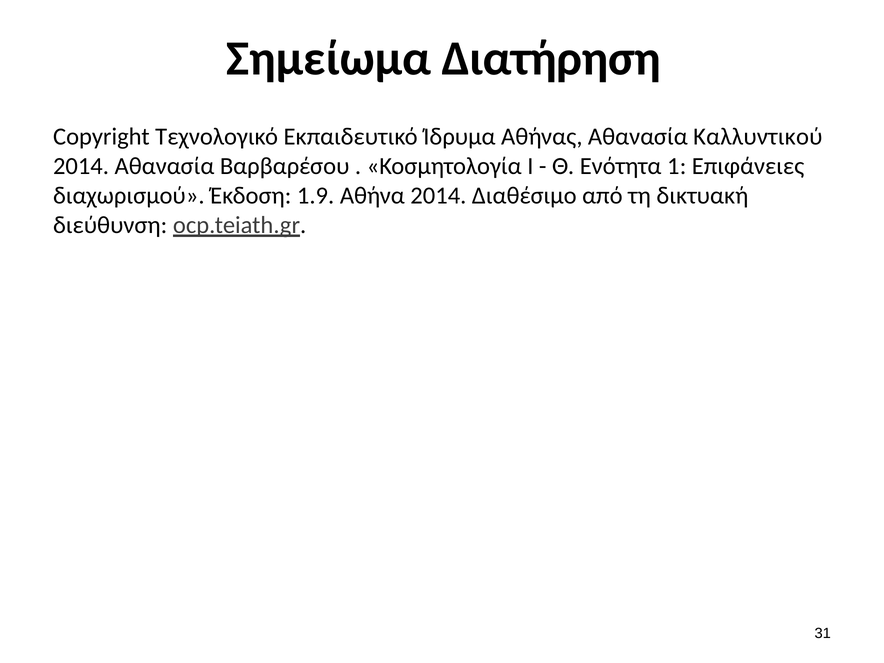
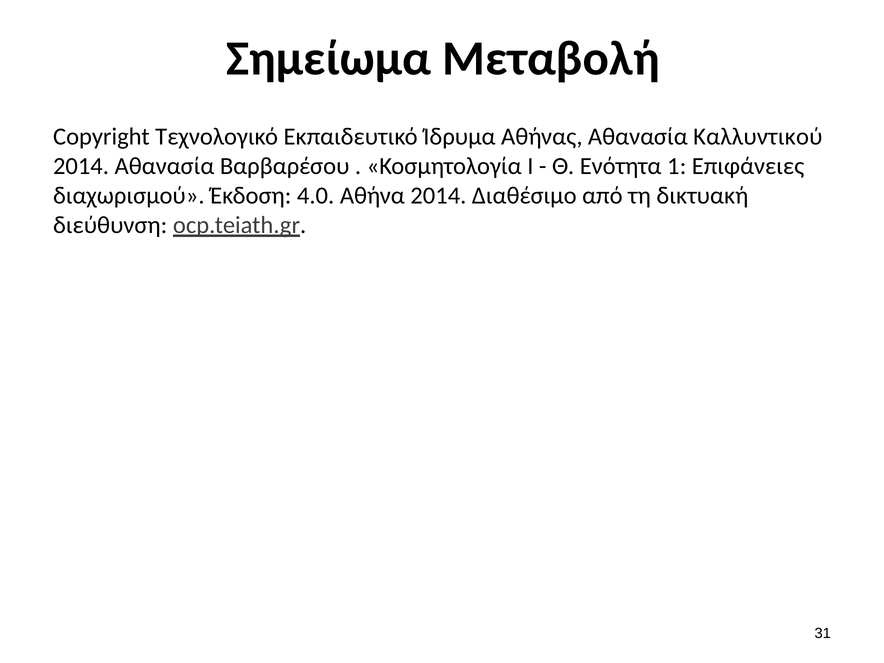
Διατήρηση: Διατήρηση -> Μεταβολή (551, 59)
1.9: 1.9 -> 4.0 (316, 196)
